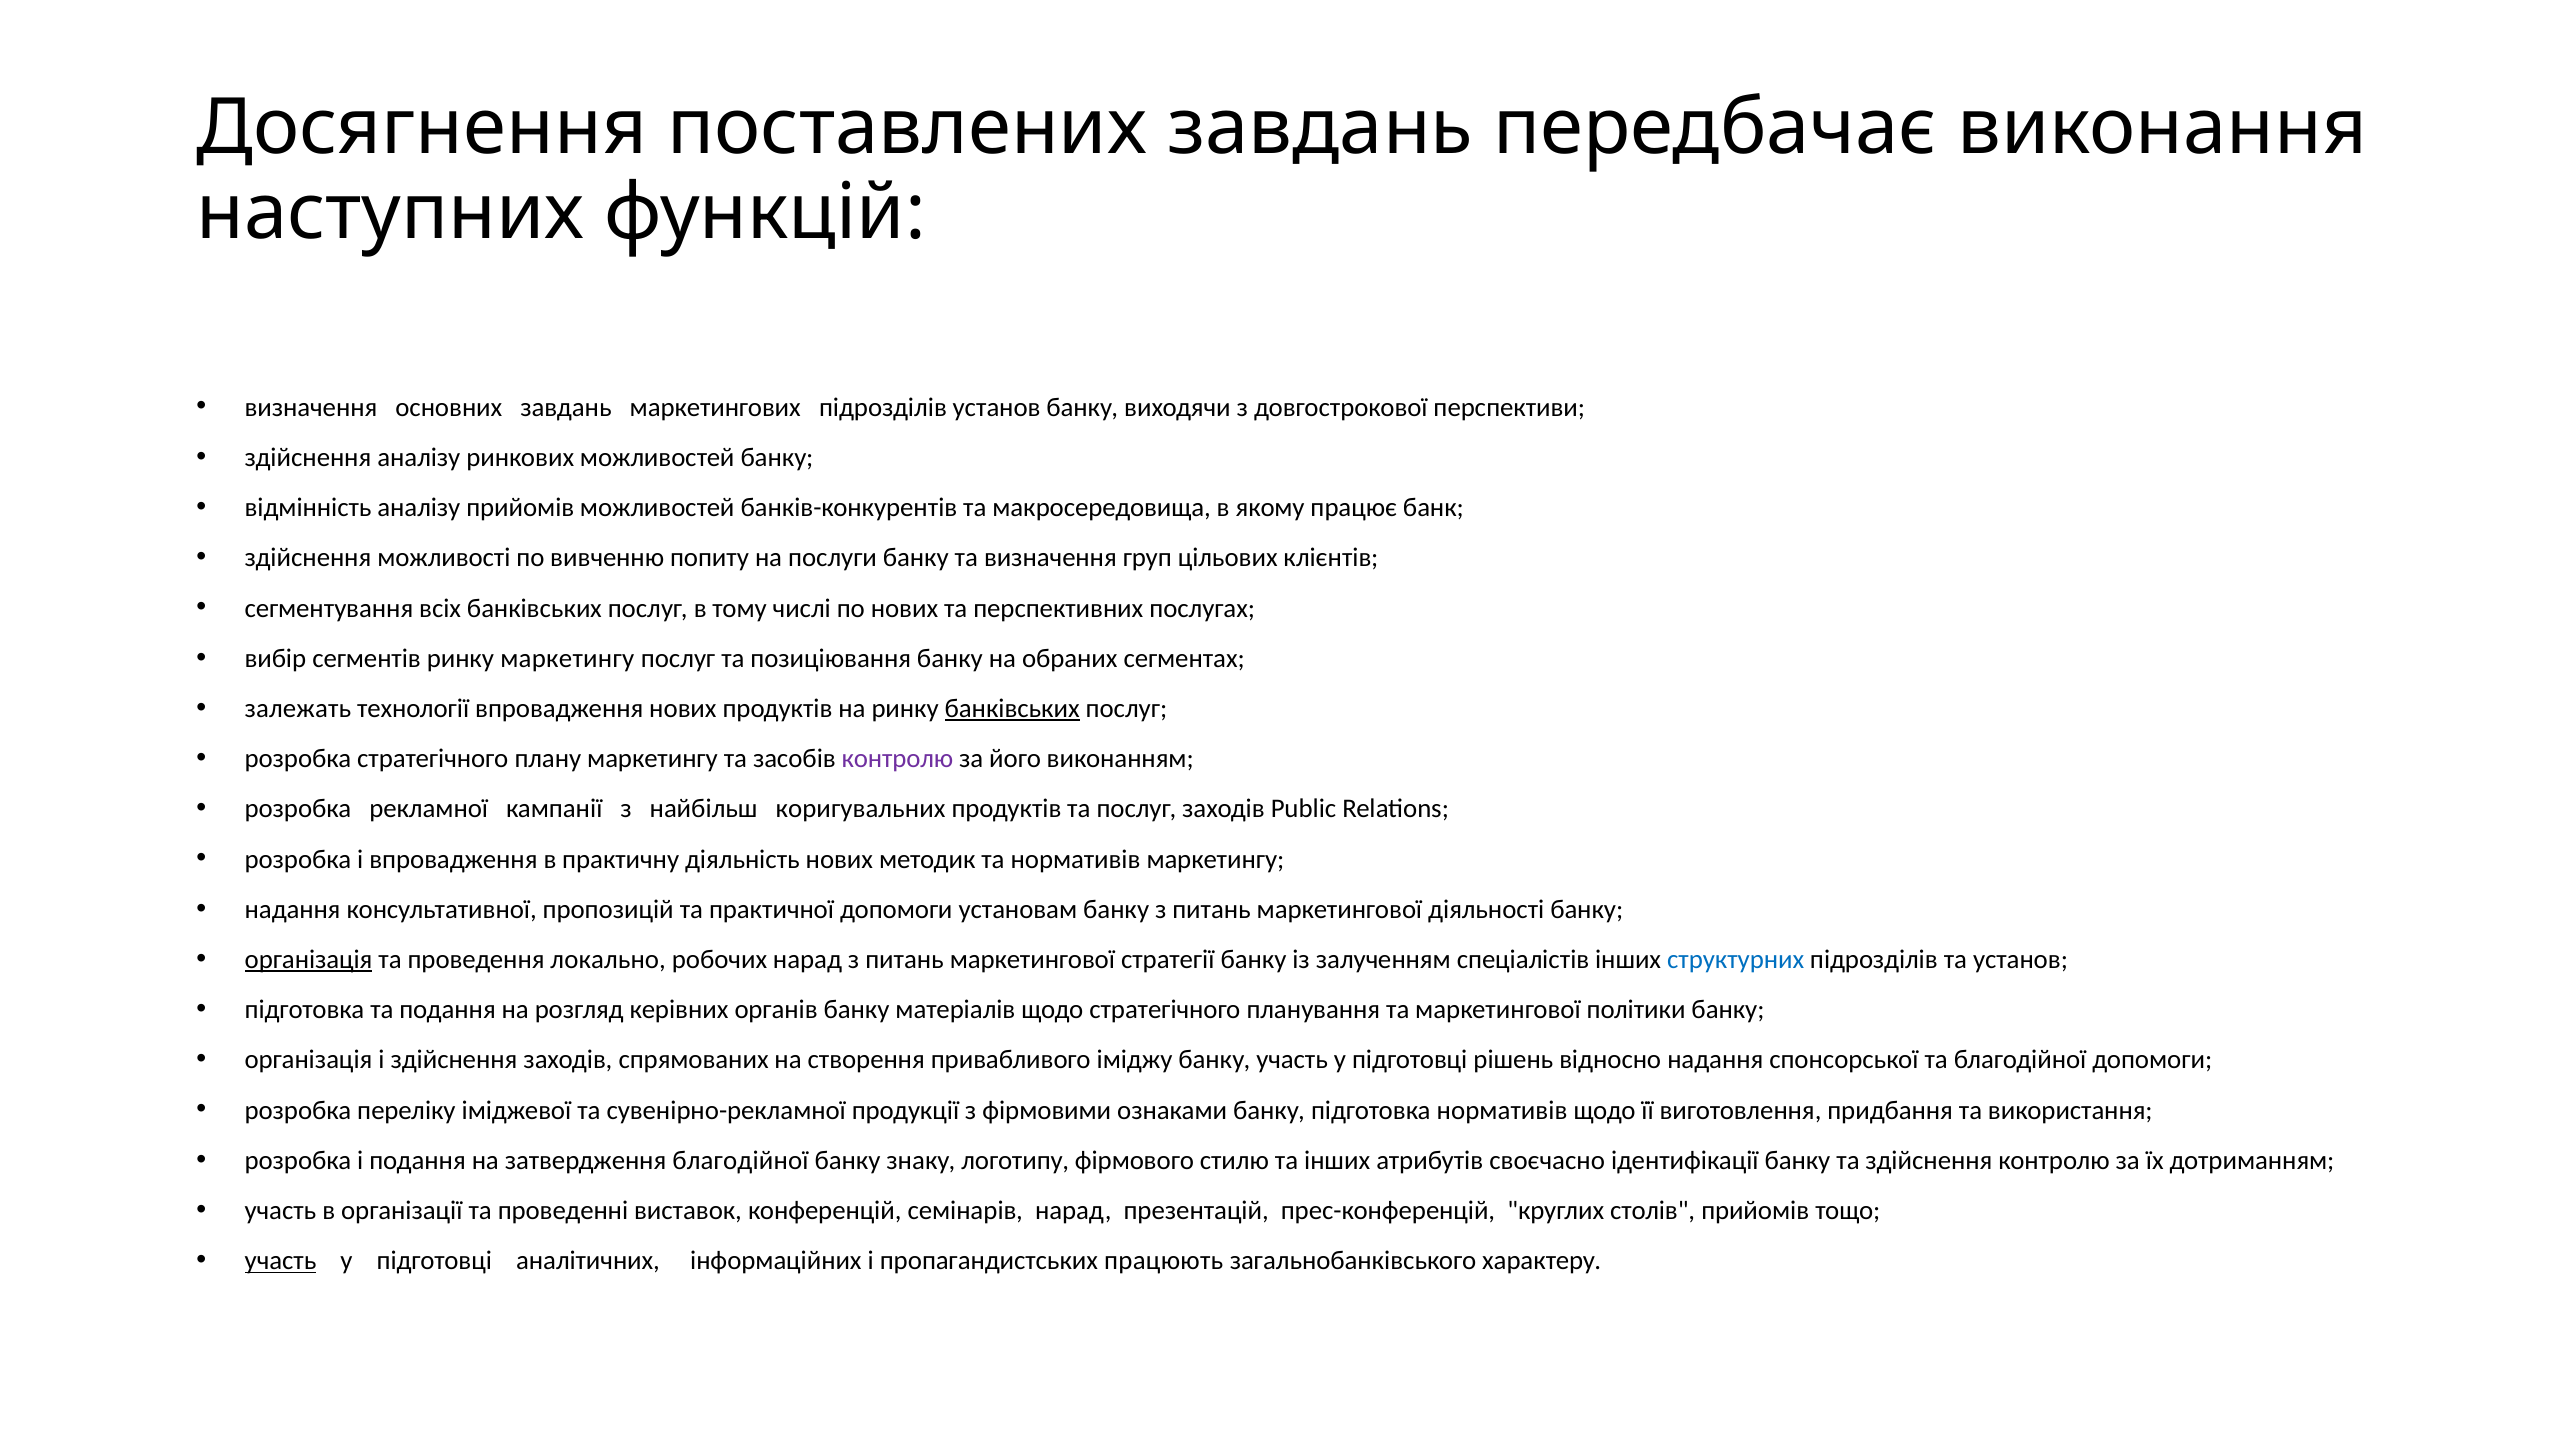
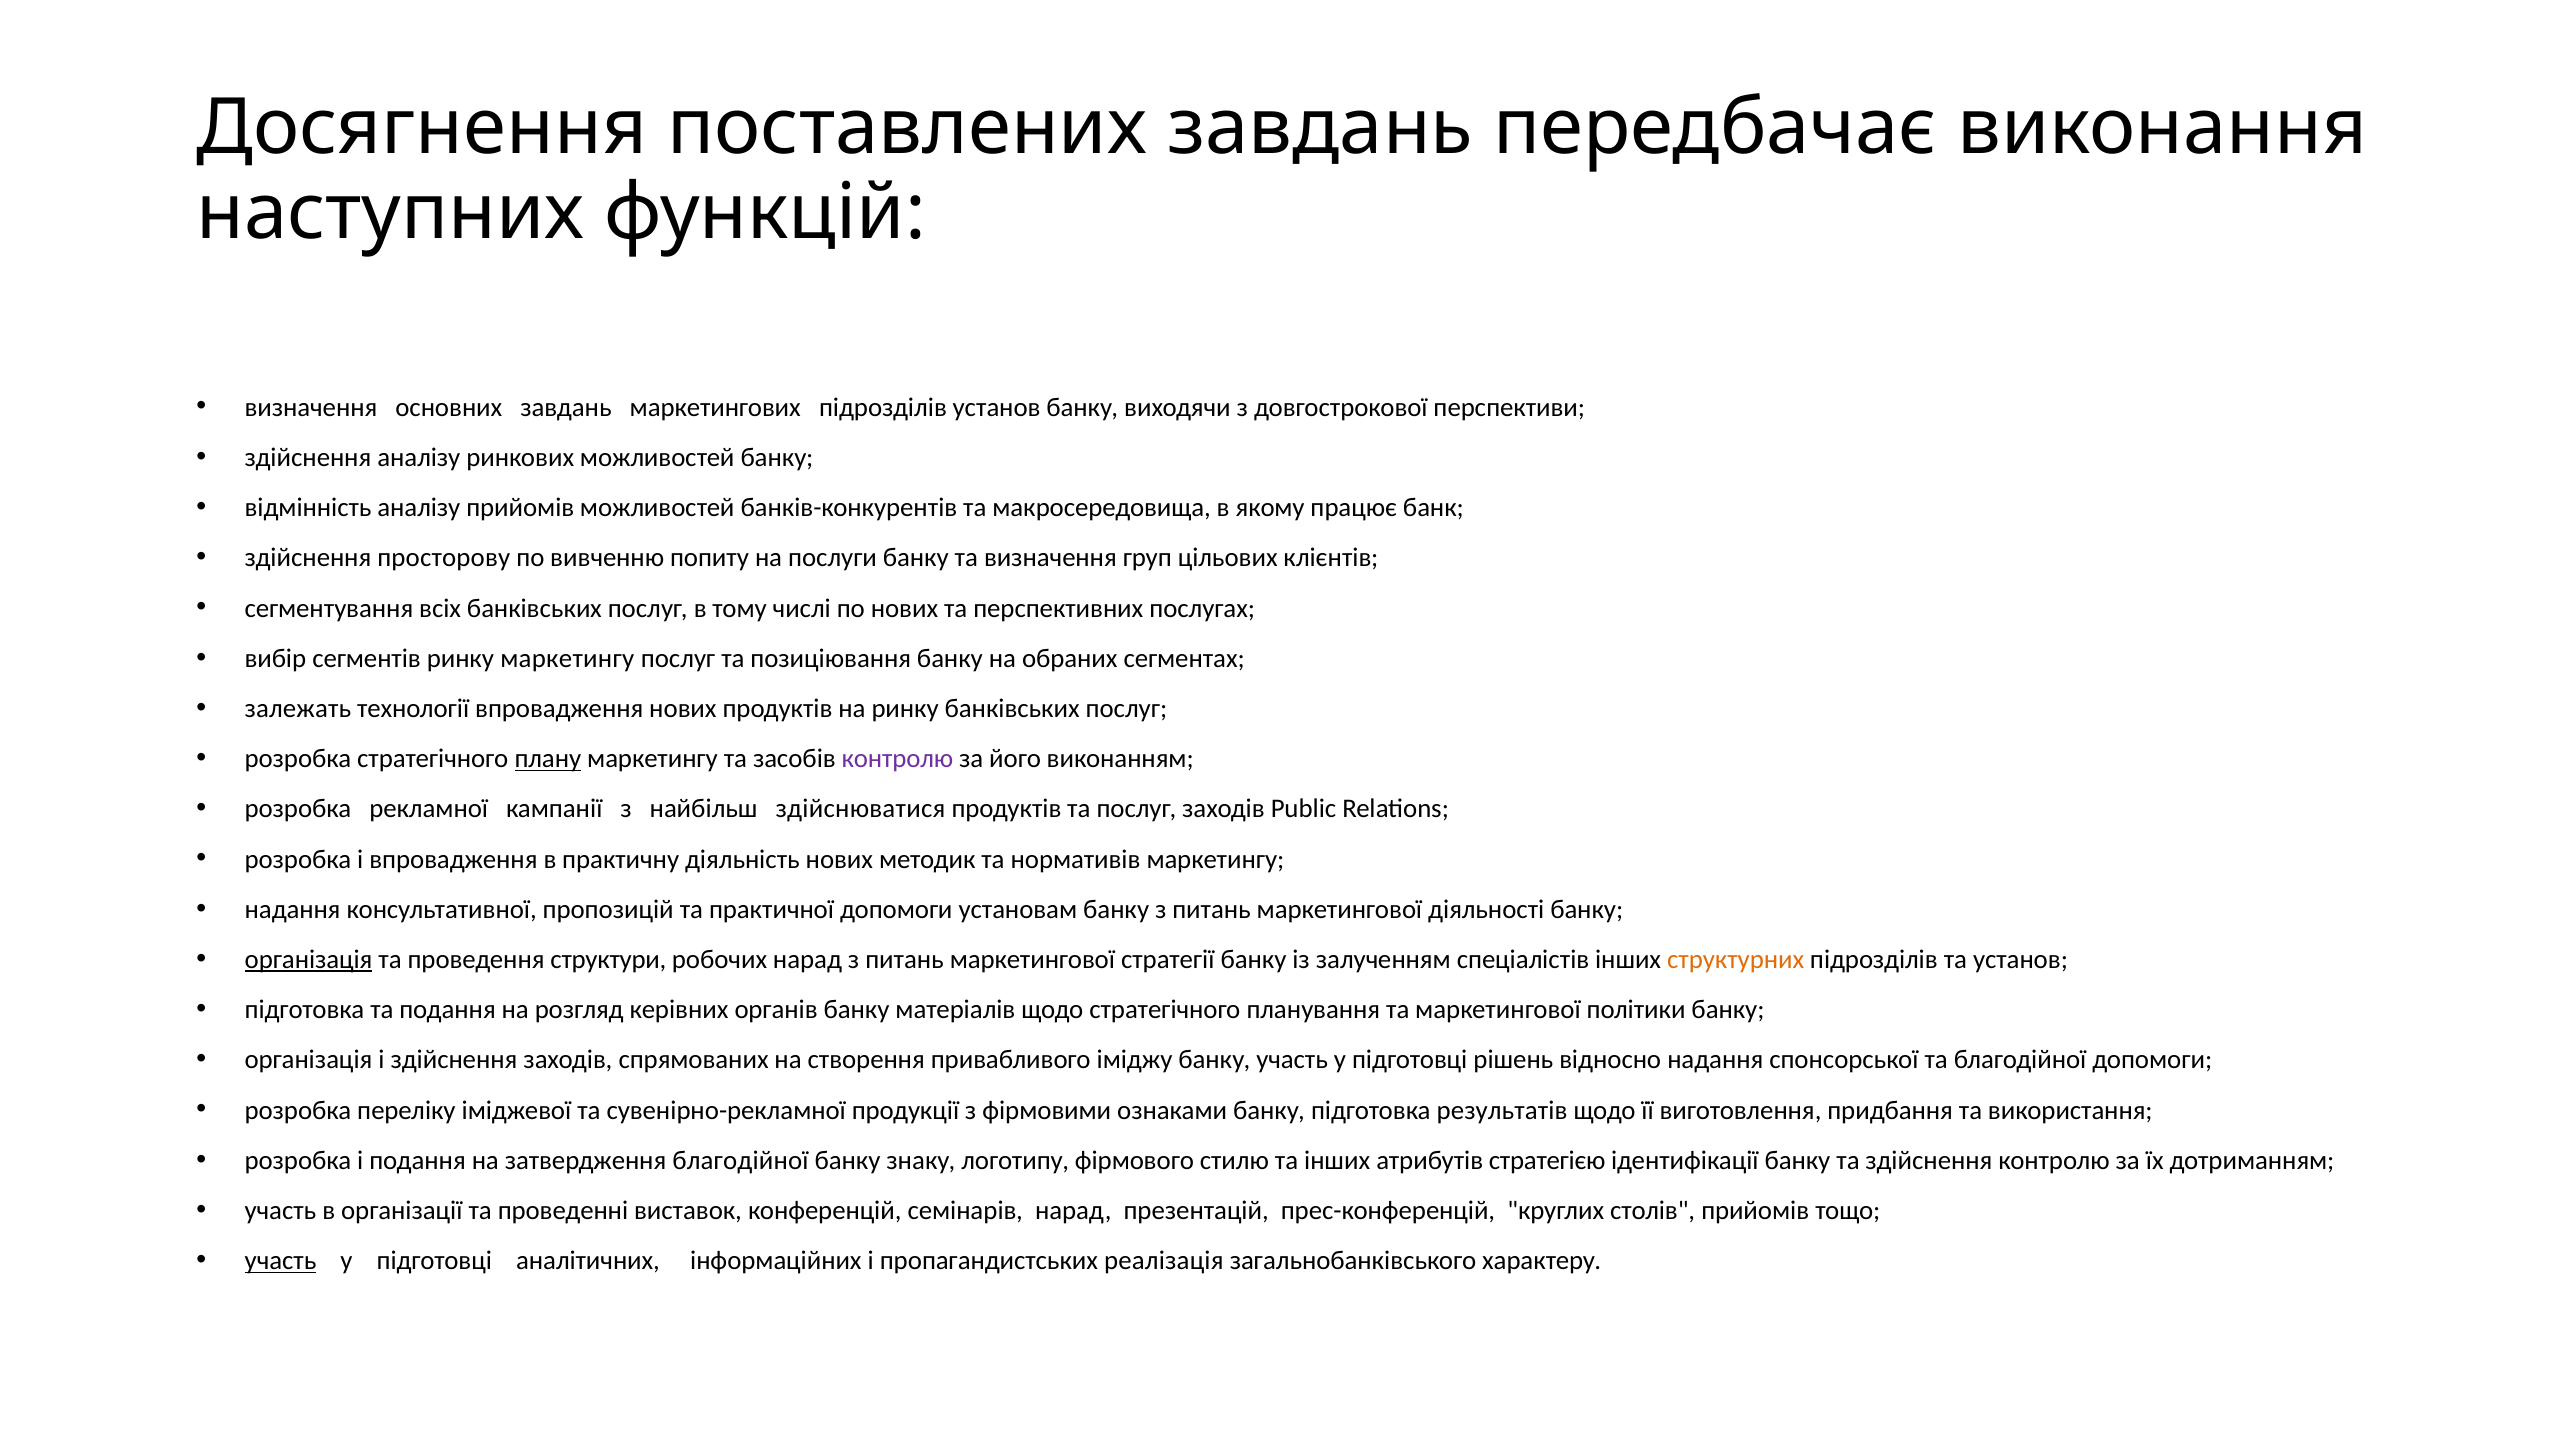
можливості: можливості -> просторову (444, 558)
банківських underline: present -> none (1012, 709)
плану underline: none -> present (548, 759)
коригувальних: коригувальних -> здійснюватися (860, 809)
локально: локально -> структури (608, 960)
структурних colour: blue -> orange (1736, 960)
підготовка нормативів: нормативів -> результатів (1502, 1110)
своєчасно: своєчасно -> стратегією (1547, 1160)
працюють: працюють -> реалізація (1164, 1261)
